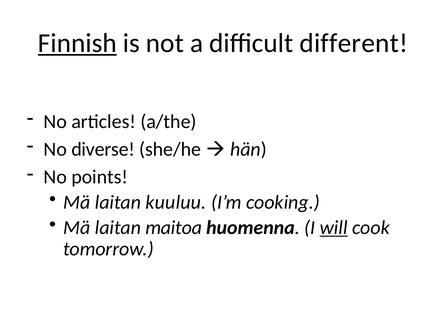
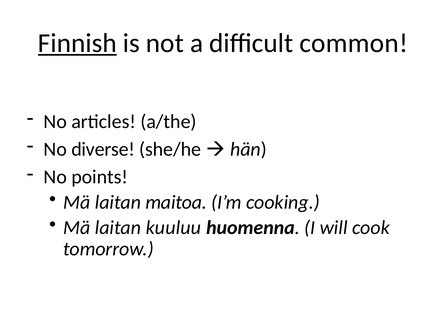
different: different -> common (354, 43)
kuuluu: kuuluu -> maitoa (176, 202)
maitoa: maitoa -> kuuluu (173, 228)
will underline: present -> none (334, 228)
